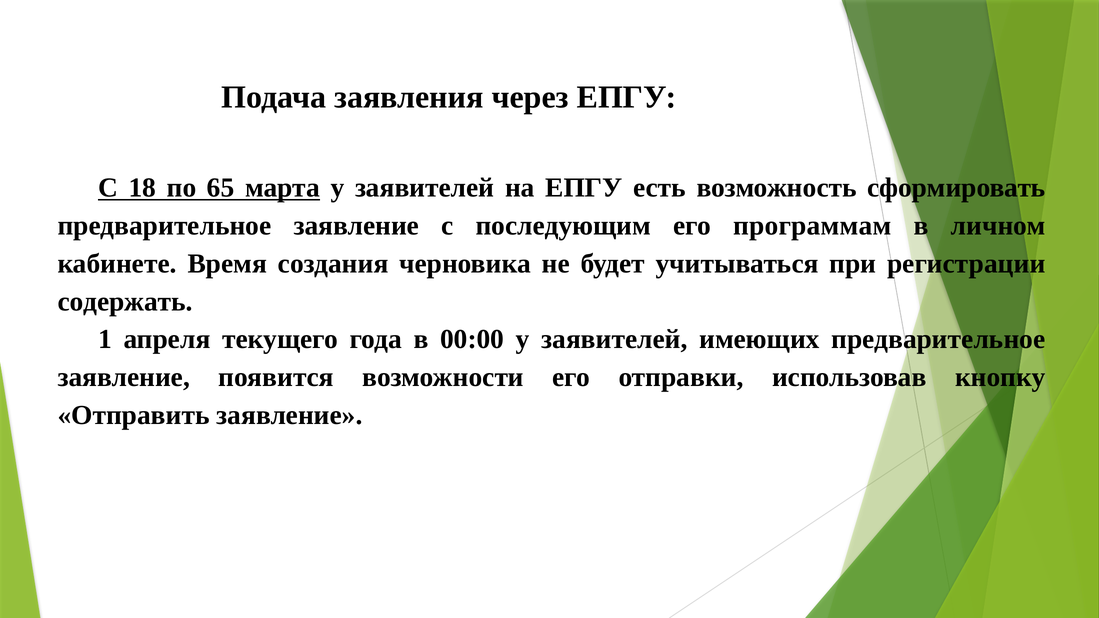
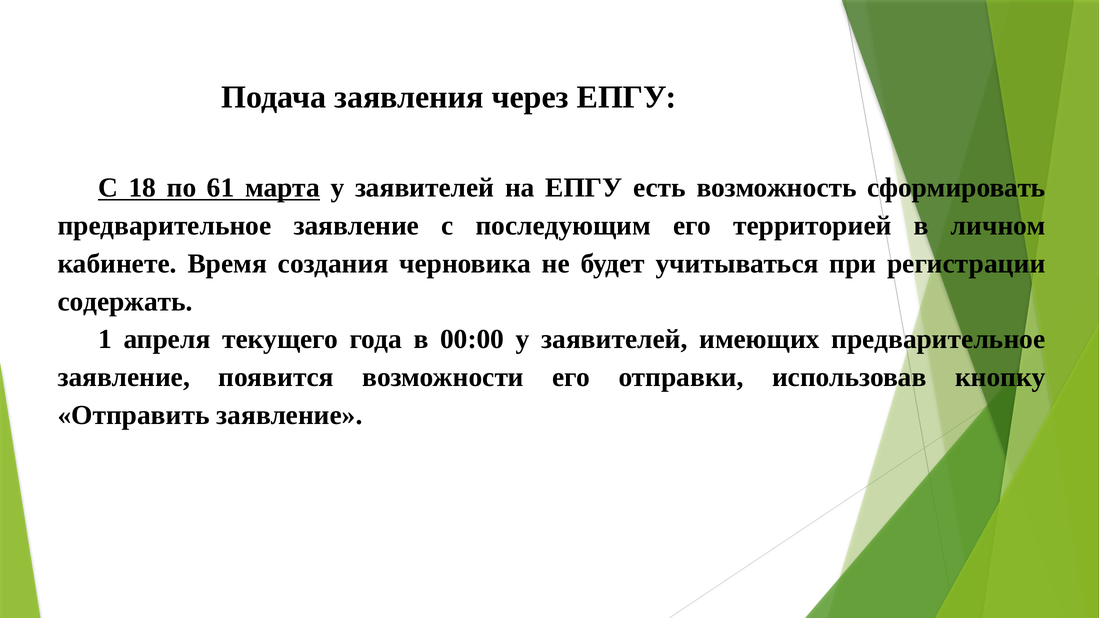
65: 65 -> 61 (221, 188)
программам: программам -> территорией (812, 226)
